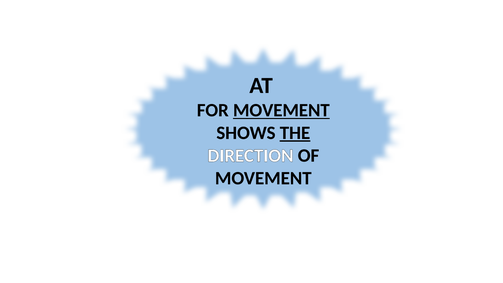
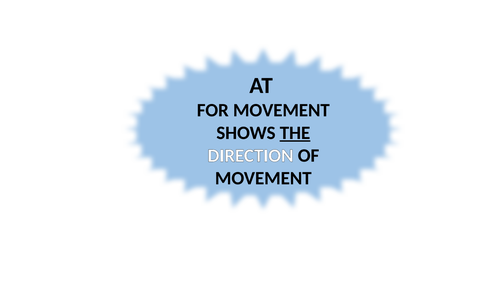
MOVEMENT underline: present -> none (281, 110)
